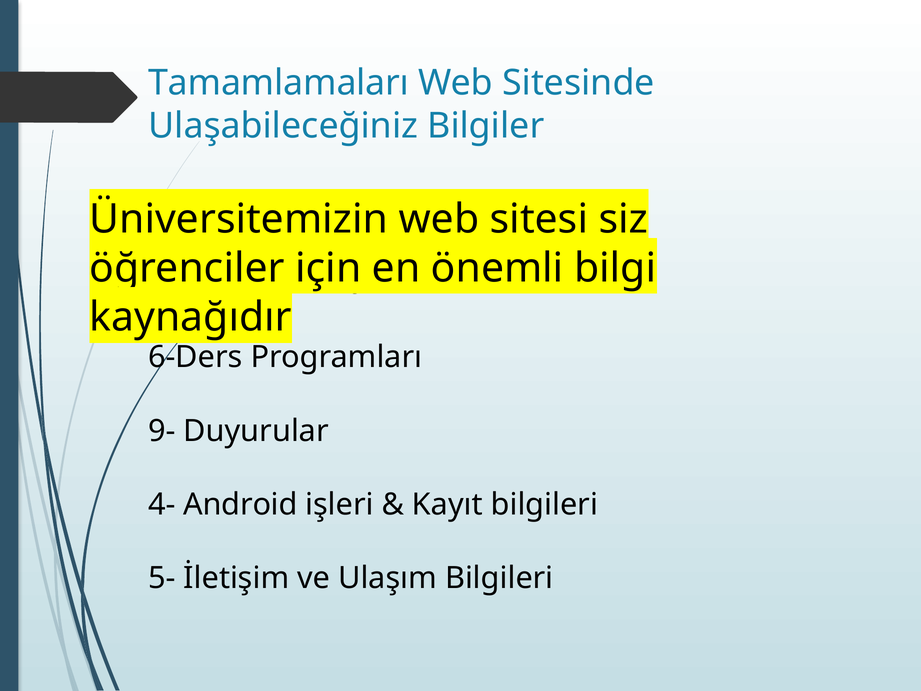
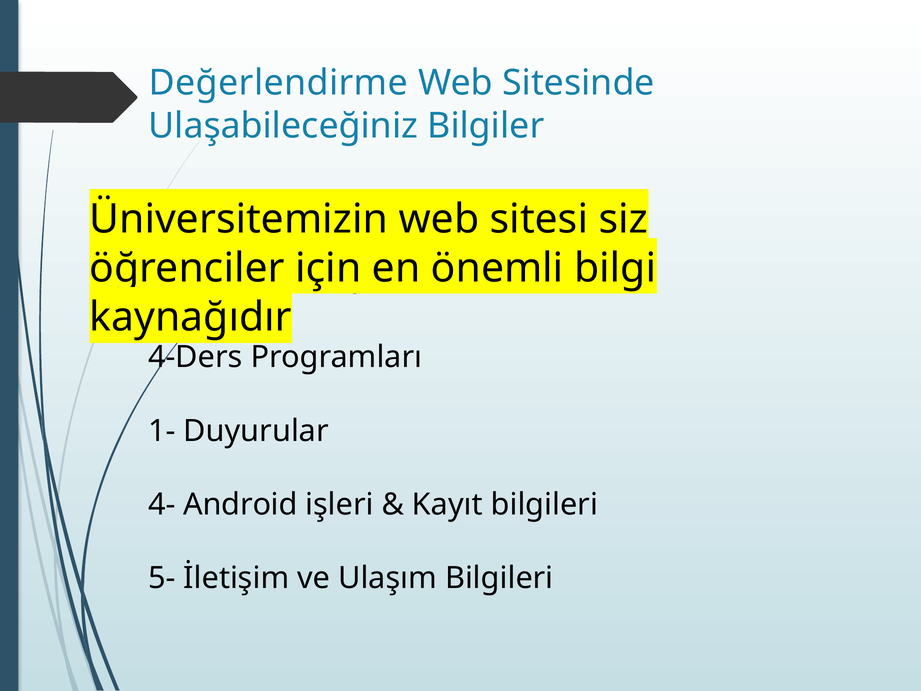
Tamamlamaları: Tamamlamaları -> Değerlendirme (278, 83)
6-Ders: 6-Ders -> 4-Ders (195, 357)
9-: 9- -> 1- (162, 431)
